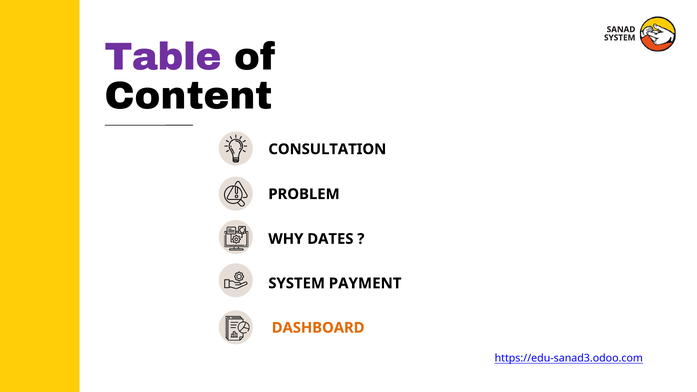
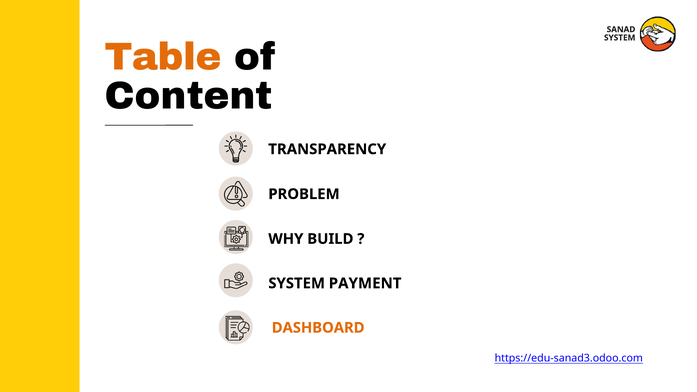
Table colour: purple -> orange (163, 57)
CONSULTATION: CONSULTATION -> TRANSPARENCY (327, 149)
DATES: DATES -> BUILD (330, 239)
